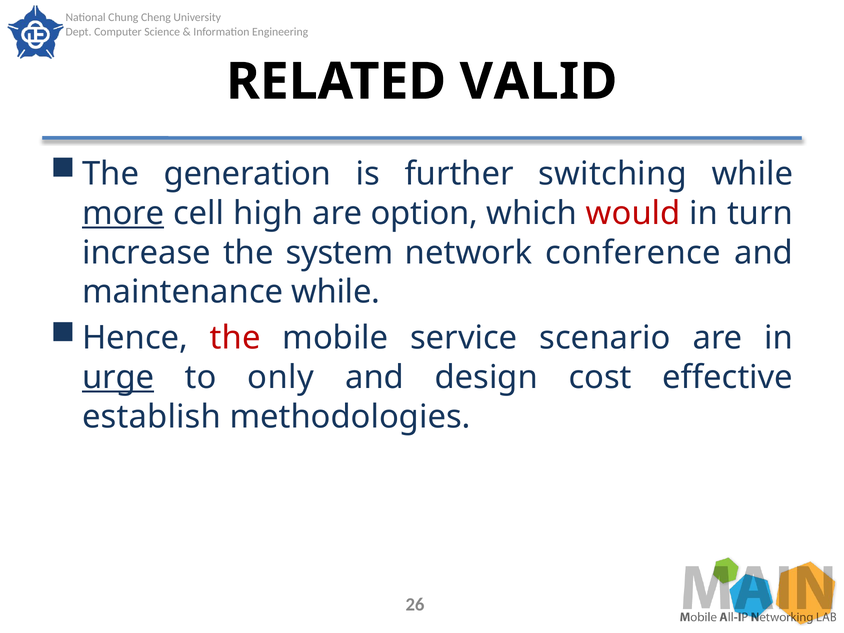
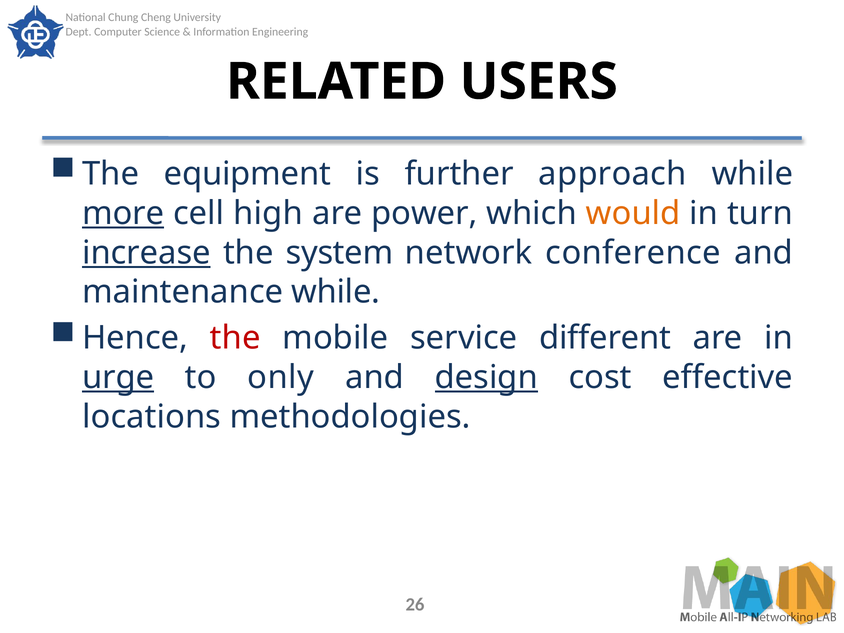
VALID: VALID -> USERS (539, 82)
generation: generation -> equipment (247, 174)
switching: switching -> approach (613, 174)
option: option -> power (424, 213)
would colour: red -> orange (633, 213)
increase underline: none -> present (146, 253)
scenario: scenario -> different (605, 338)
design underline: none -> present (486, 378)
establish: establish -> locations (152, 417)
